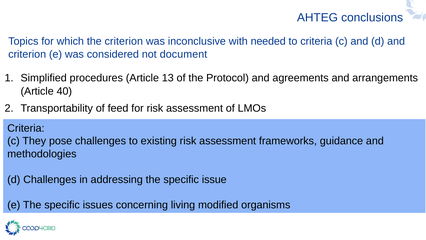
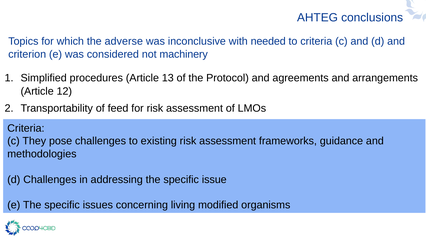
the criterion: criterion -> adverse (124, 41)
document: document -> machinery (184, 54)
40: 40 -> 12 (64, 91)
